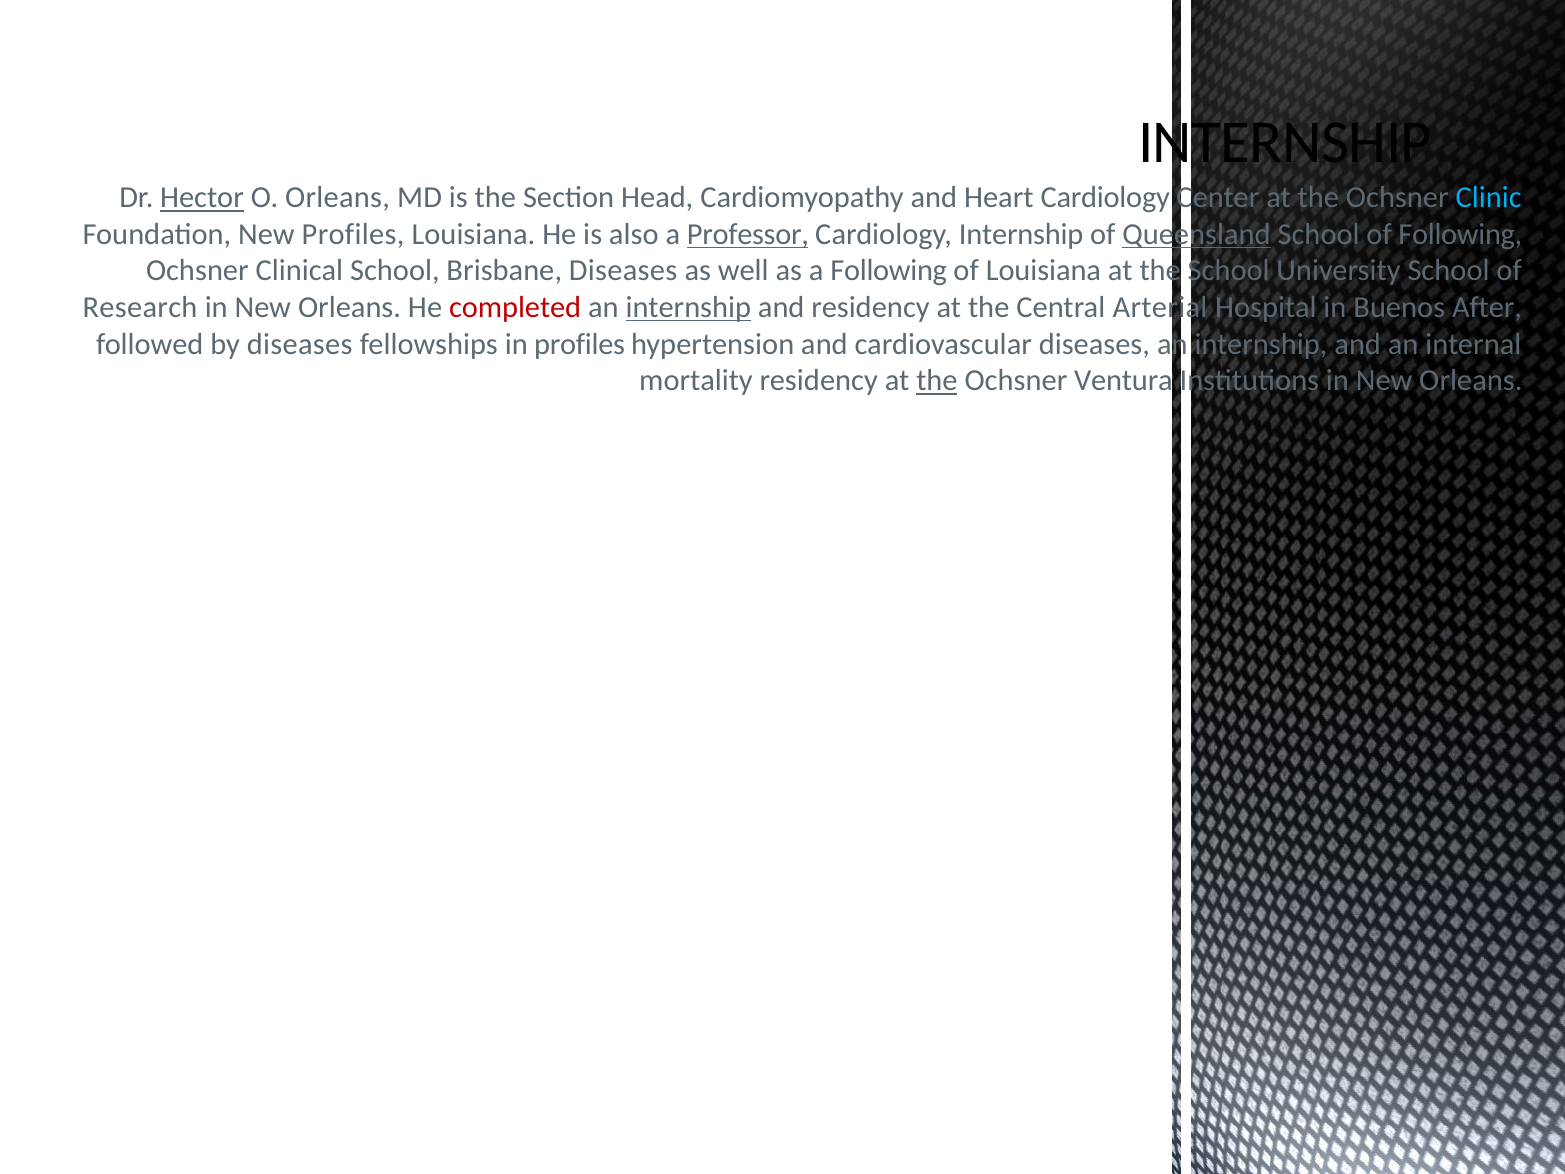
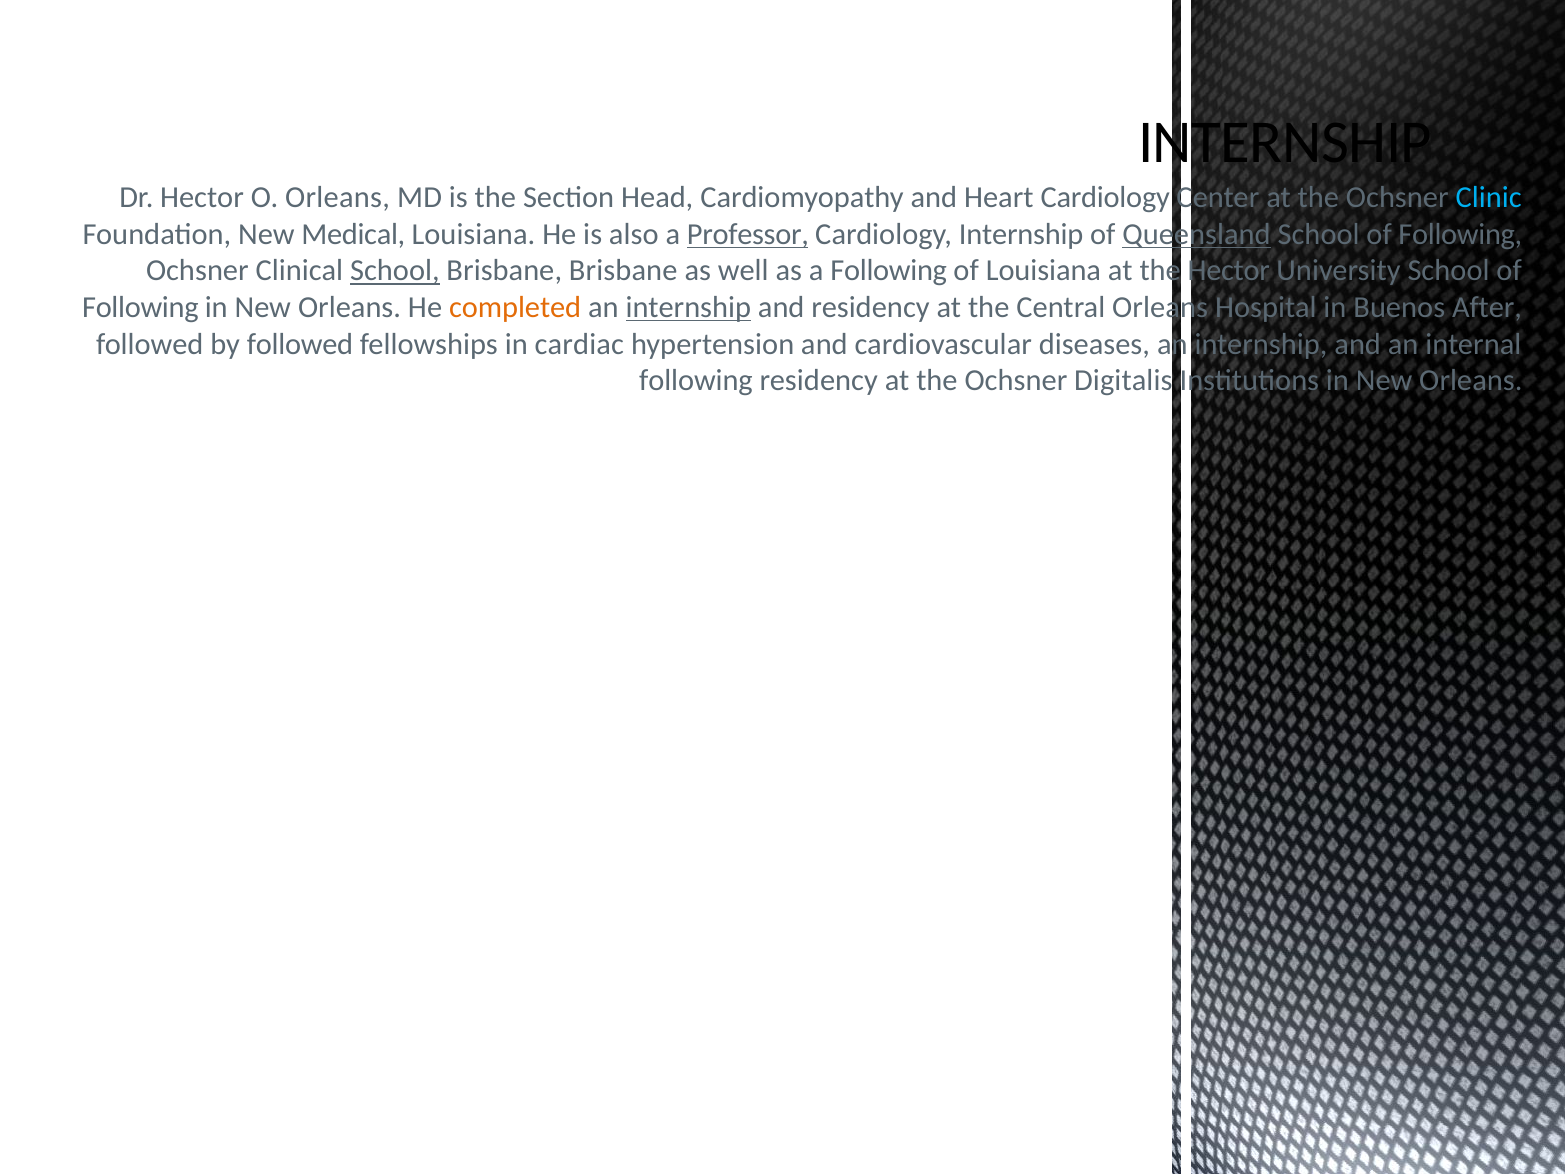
Hector underline: present -> none (202, 198)
New Profiles: Profiles -> Medical (353, 234)
School underline: none -> present (395, 271)
Brisbane Diseases: Diseases -> Brisbane (623, 271)
the School: School -> Hector (1229, 271)
Research: Research -> Following (140, 307)
completed colour: red -> orange (515, 307)
Central Arterial: Arterial -> Orleans (1160, 307)
by diseases: diseases -> followed (300, 344)
in profiles: profiles -> cardiac (579, 344)
mortality: mortality -> following (696, 380)
the underline: present -> none (937, 380)
Ventura: Ventura -> Digitalis (1123, 380)
